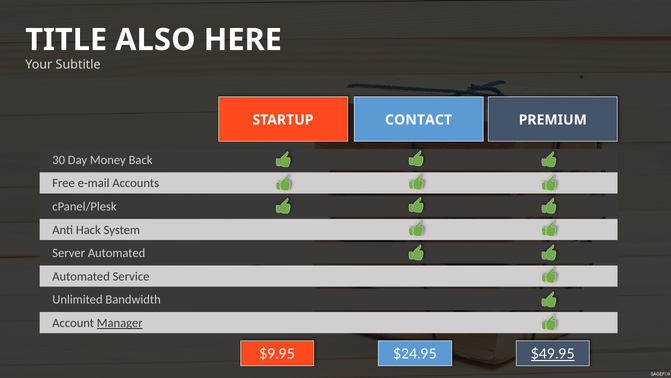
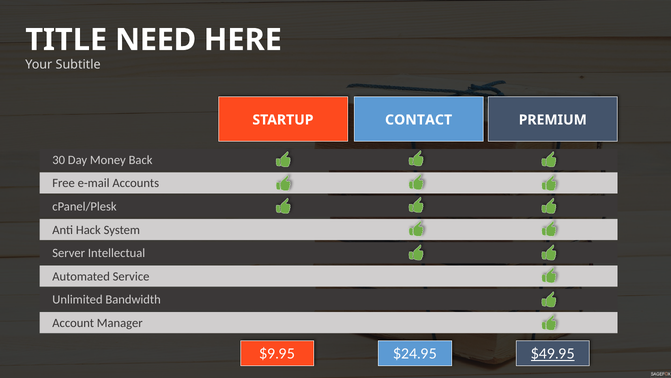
ALSO: ALSO -> NEED (156, 40)
Server Automated: Automated -> Intellectual (117, 253)
Manager underline: present -> none (120, 323)
